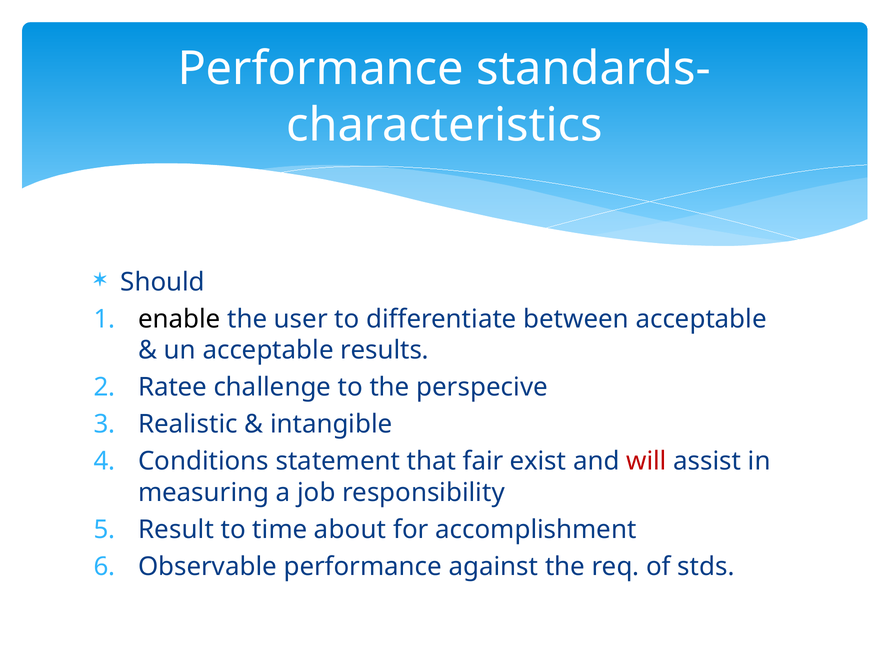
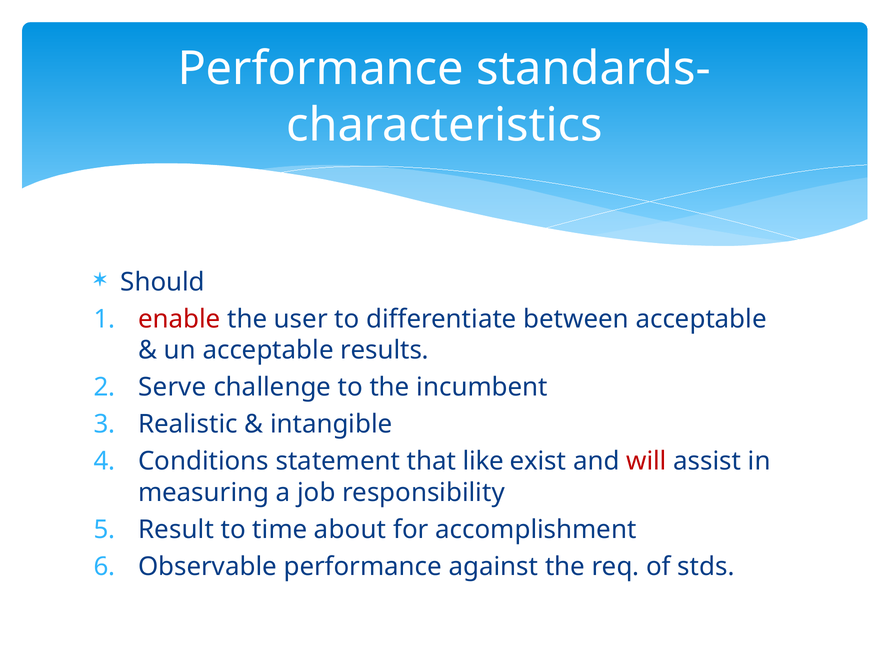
enable colour: black -> red (179, 319)
Ratee: Ratee -> Serve (172, 387)
perspecive: perspecive -> incumbent (482, 387)
fair: fair -> like (483, 461)
